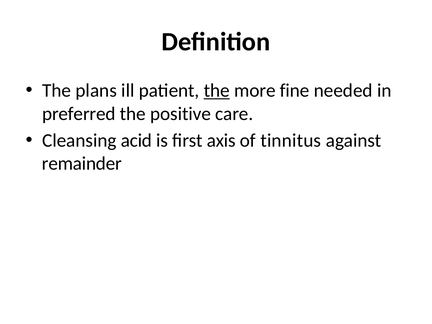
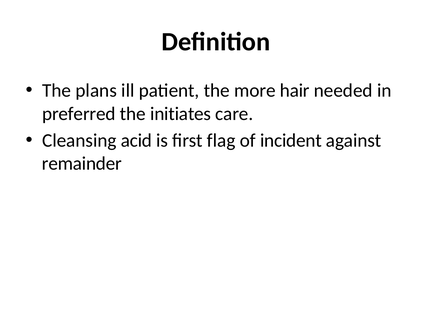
the underline: present -> none (217, 91)
fine: fine -> hair (295, 91)
positive: positive -> initiates (181, 114)
axis: axis -> flag (221, 141)
tinnitus: tinnitus -> incident (291, 141)
